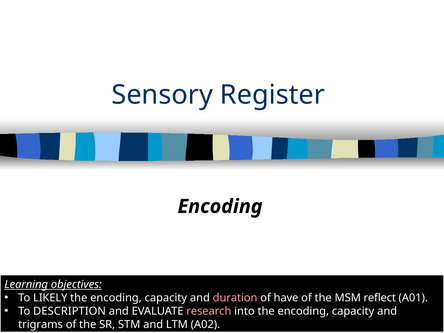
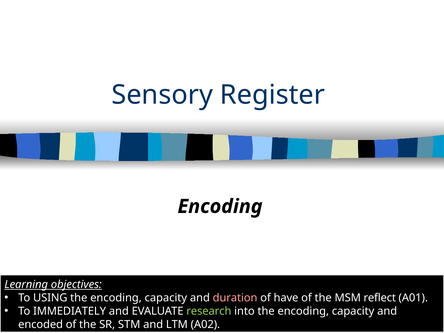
LIKELY: LIKELY -> USING (50, 298)
DESCRIPTION: DESCRIPTION -> IMMEDIATELY (70, 311)
research colour: pink -> light green (209, 311)
trigrams: trigrams -> encoded (41, 324)
